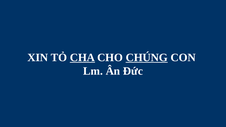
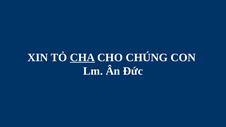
CHÚNG underline: present -> none (147, 58)
